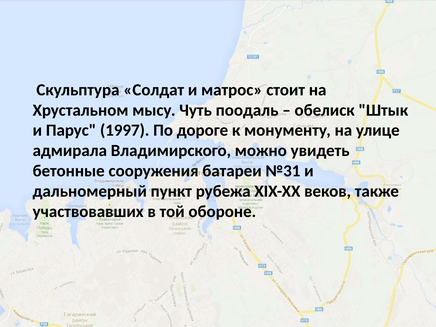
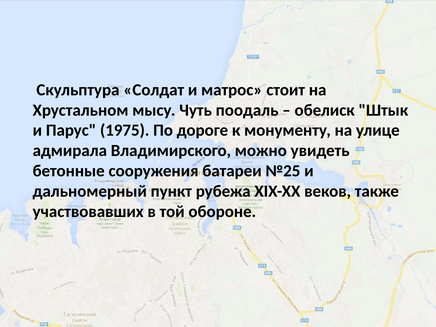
1997: 1997 -> 1975 (125, 130)
№31: №31 -> №25 (283, 171)
